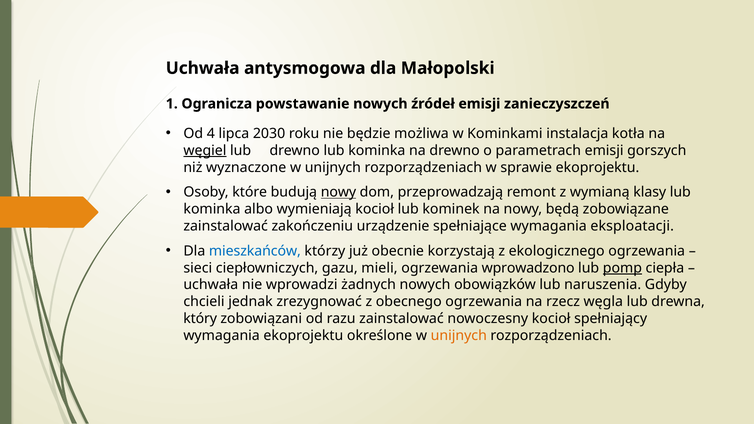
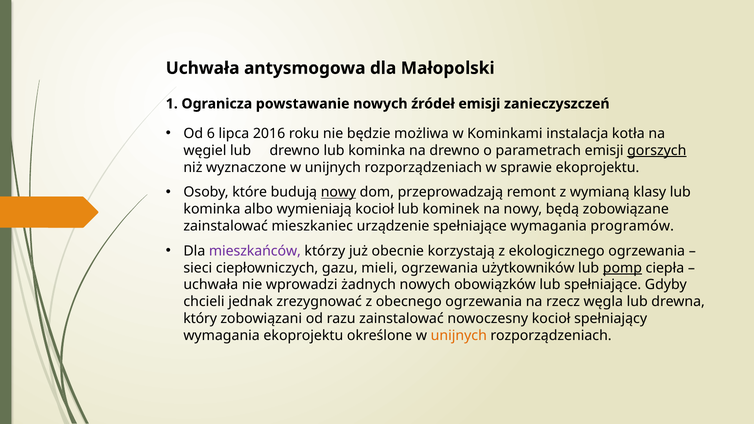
4: 4 -> 6 (211, 133)
2030: 2030 -> 2016 (269, 133)
węgiel underline: present -> none (205, 150)
gorszych underline: none -> present (657, 150)
zakończeniu: zakończeniu -> mieszkaniec (312, 226)
eksploatacji: eksploatacji -> programów (632, 226)
mieszkańców colour: blue -> purple (255, 251)
wprowadzono: wprowadzono -> użytkowników (528, 268)
lub naruszenia: naruszenia -> spełniające (603, 285)
